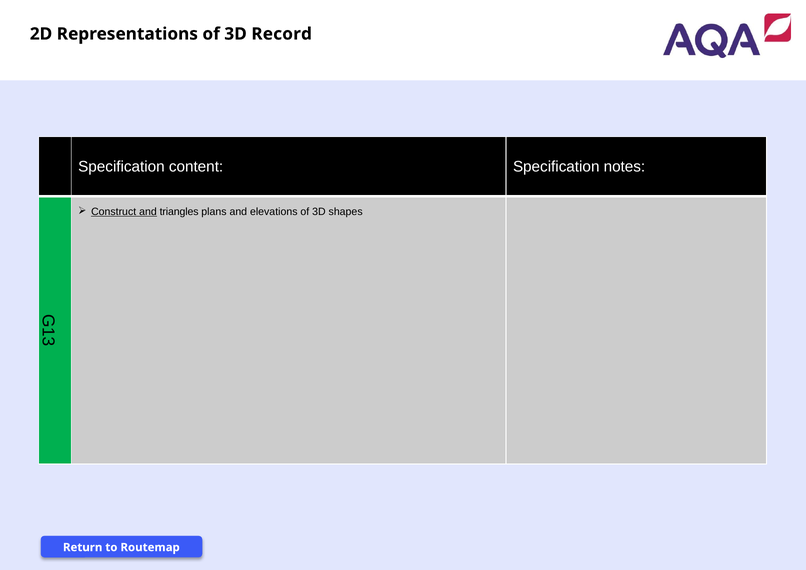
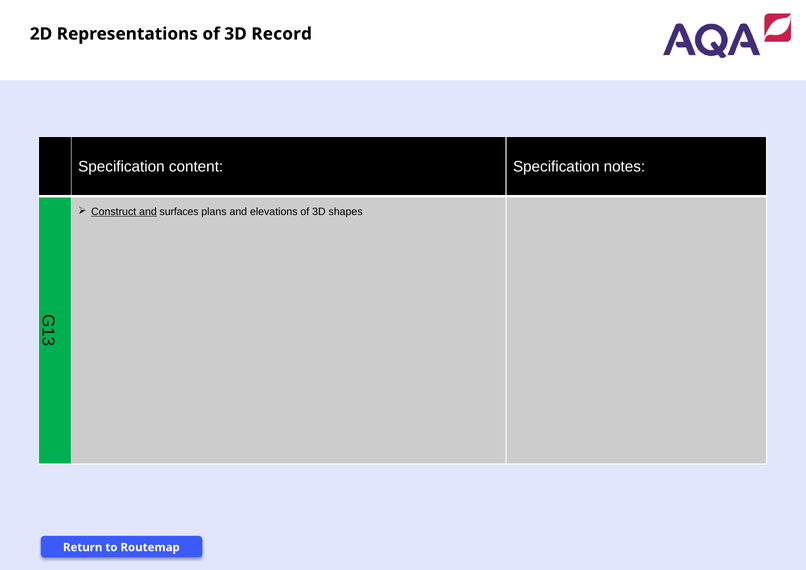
triangles: triangles -> surfaces (179, 212)
